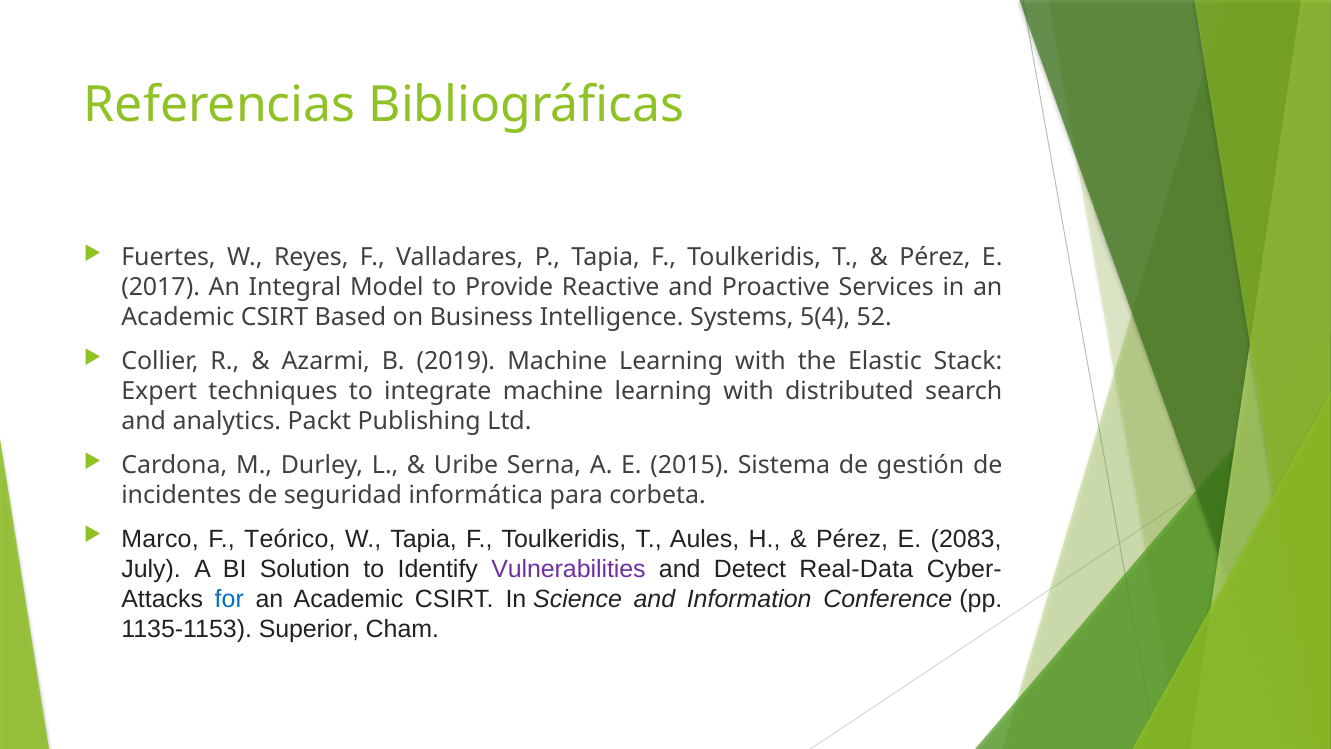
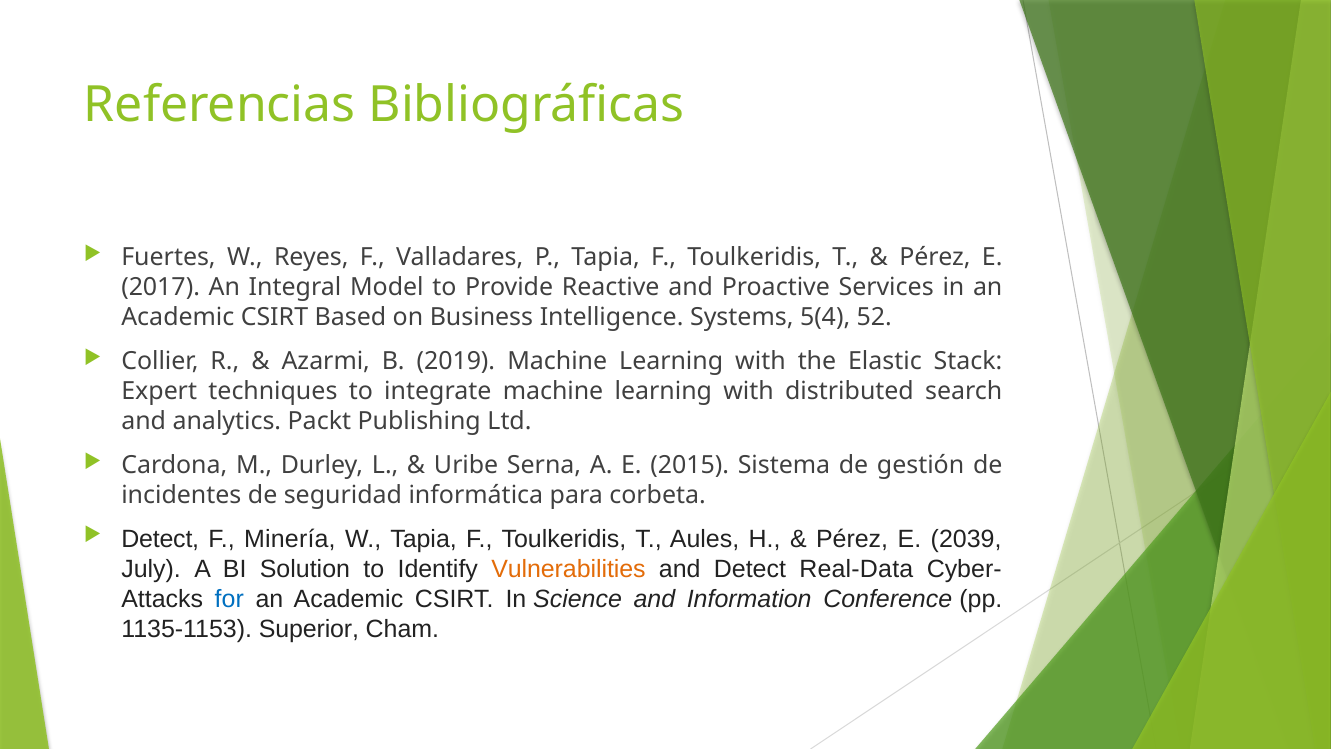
Marco: Marco -> Detect (160, 539)
Teórico: Teórico -> Minería (290, 539)
2083: 2083 -> 2039 (966, 539)
Vulnerabilities colour: purple -> orange (568, 569)
